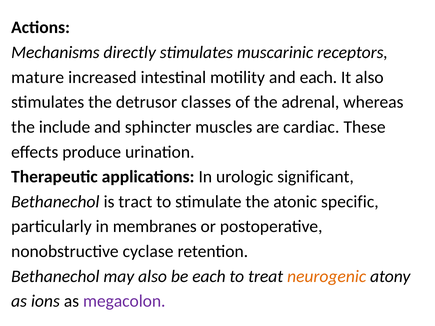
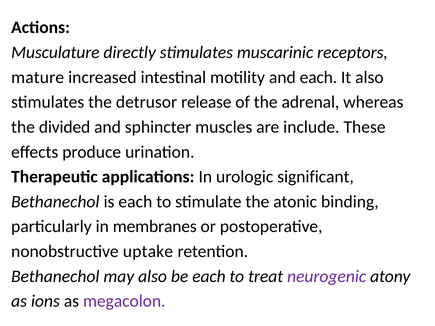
Mechanisms: Mechanisms -> Musculature (55, 52)
classes: classes -> release (206, 102)
include: include -> divided (65, 127)
cardiac: cardiac -> include (311, 127)
is tract: tract -> each (135, 202)
specific: specific -> binding (350, 202)
cyclase: cyclase -> uptake (148, 252)
neurogenic colour: orange -> purple (327, 277)
